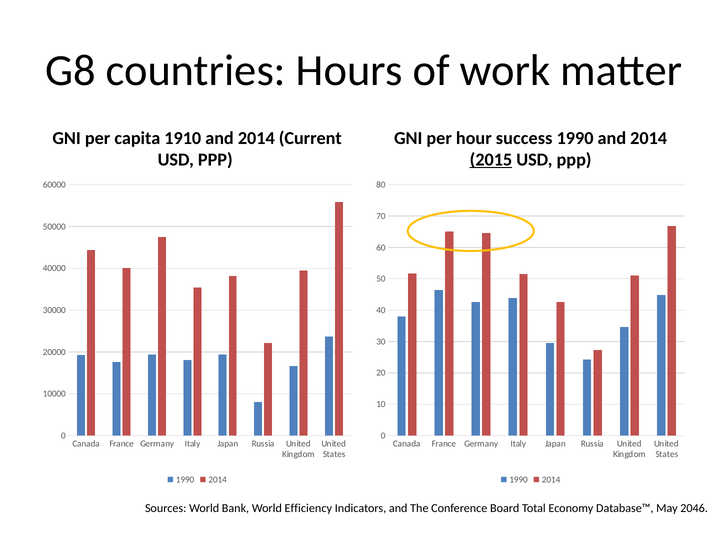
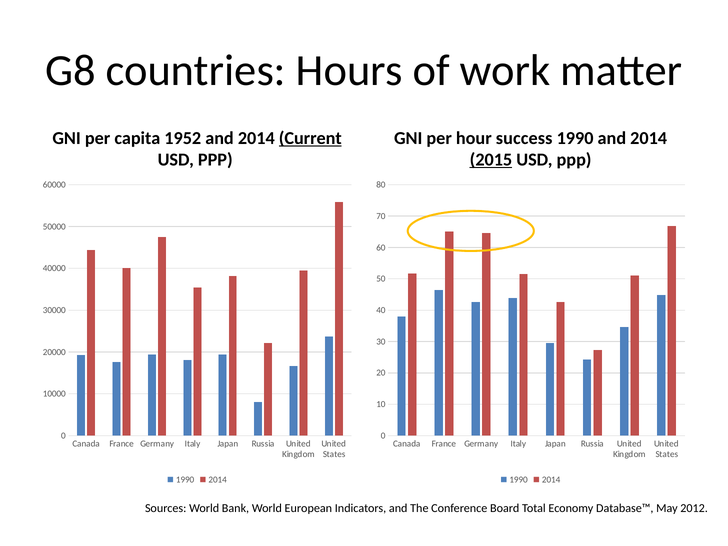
1910: 1910 -> 1952 (183, 138)
Current underline: none -> present (310, 138)
Efficiency: Efficiency -> European (308, 508)
2046: 2046 -> 2012 (694, 508)
